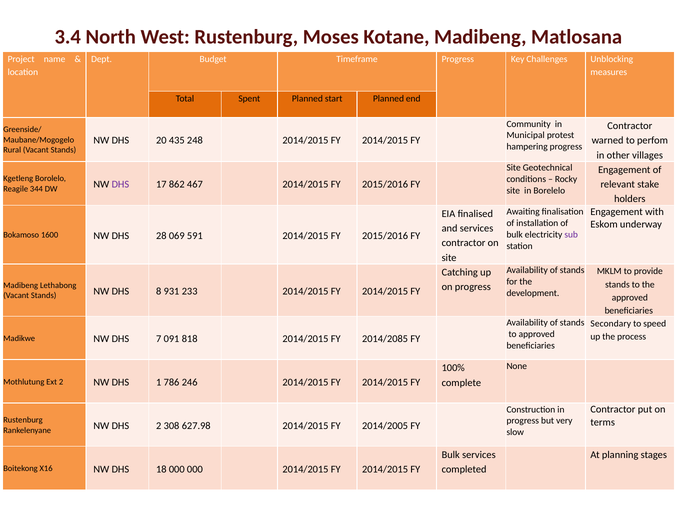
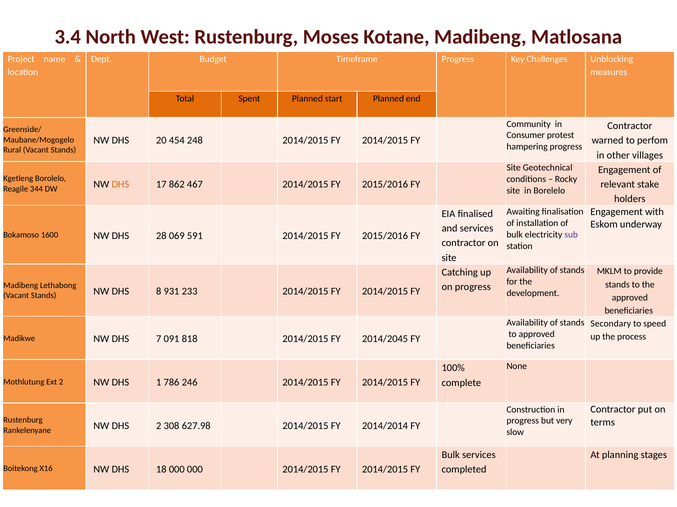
Municipal: Municipal -> Consumer (526, 135)
435: 435 -> 454 (177, 141)
DHS colour: purple -> orange (120, 185)
2014/2085: 2014/2085 -> 2014/2045 (385, 340)
2014/2005: 2014/2005 -> 2014/2014 (385, 426)
